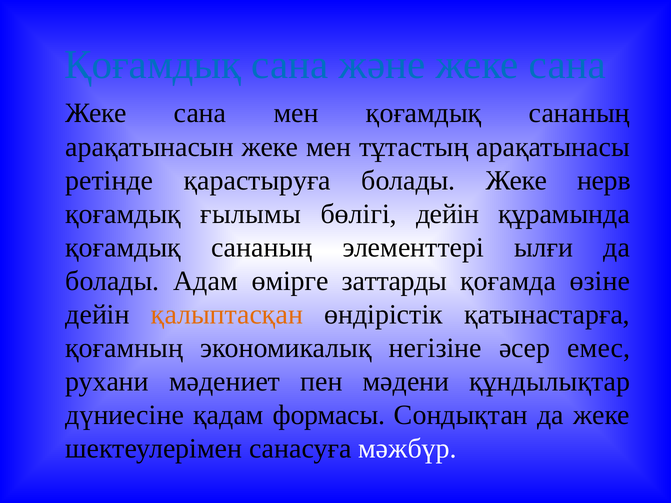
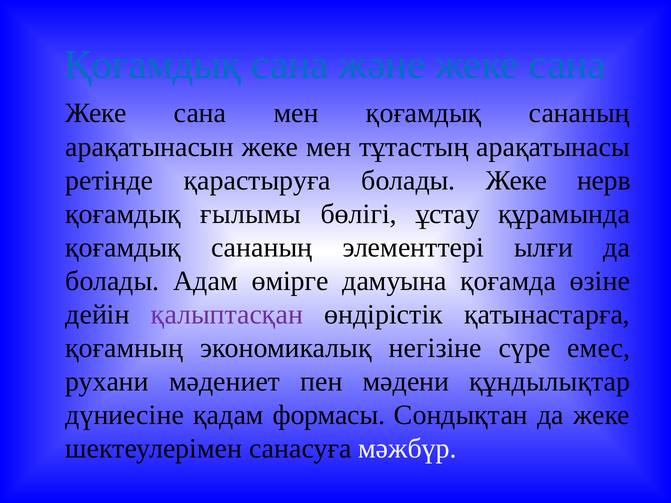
бөлігі дейін: дейін -> ұстау (448, 214)
заттарды: заттарды -> дамуына (394, 281)
қалыптасқан colour: orange -> purple (227, 315)
әсер: әсер -> сүре (525, 348)
